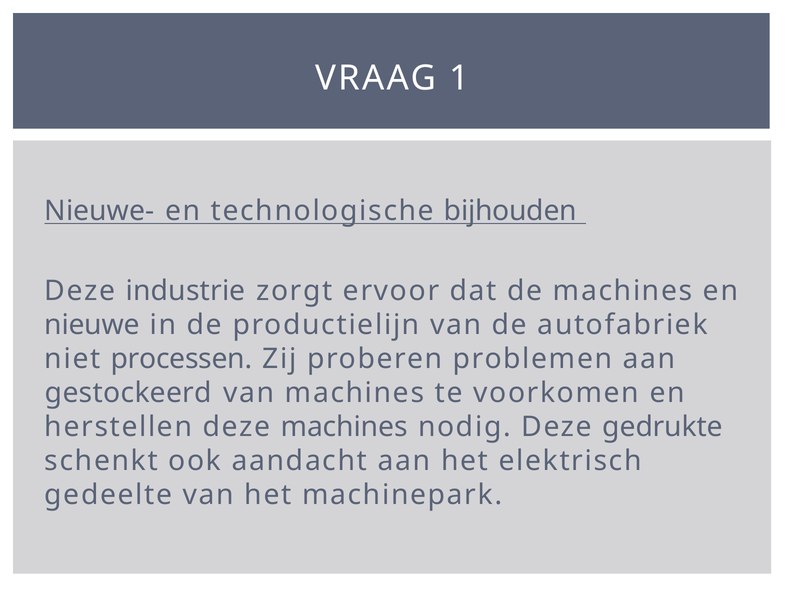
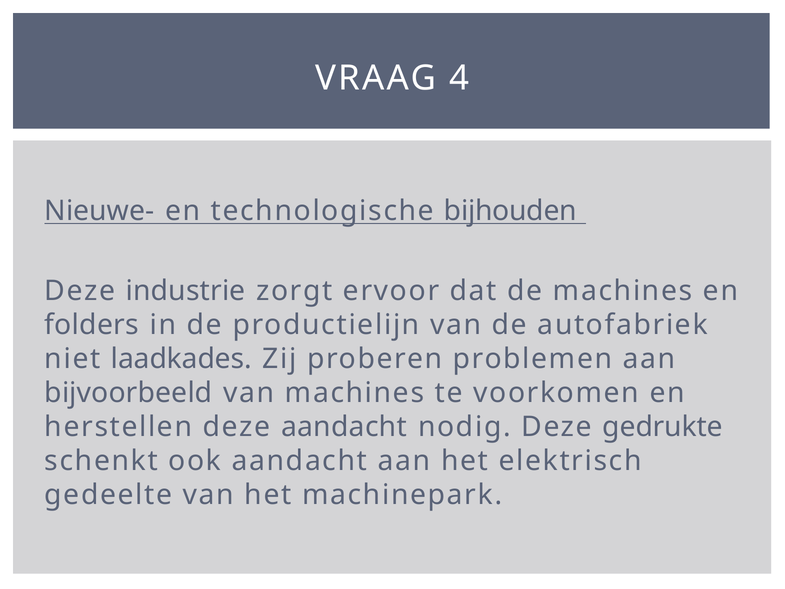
1: 1 -> 4 (459, 78)
nieuwe: nieuwe -> folders (92, 325)
processen: processen -> laadkades (181, 359)
gestockeerd: gestockeerd -> bijvoorbeeld (128, 393)
deze machines: machines -> aandacht (344, 427)
